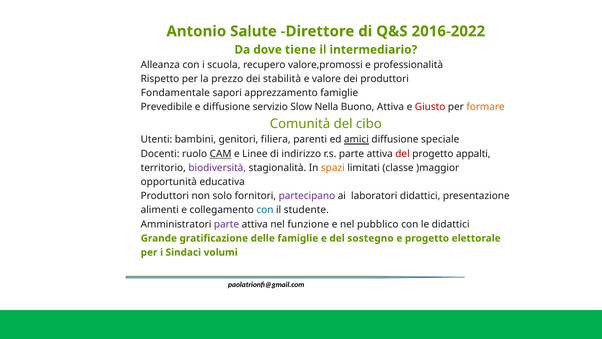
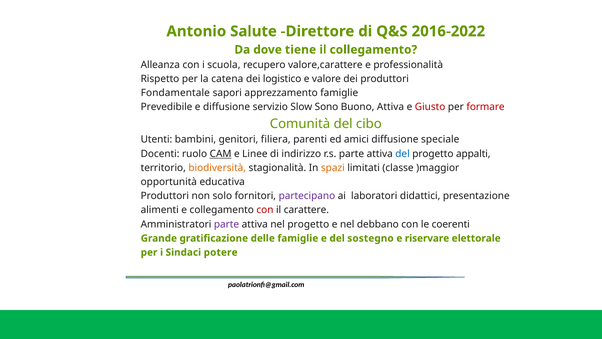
il intermediario: intermediario -> collegamento (373, 50)
valore,promossi: valore,promossi -> valore,carattere (325, 65)
prezzo: prezzo -> catena (227, 79)
stabilità: stabilità -> logistico (282, 79)
Nella: Nella -> Sono (327, 107)
formare colour: orange -> red (486, 107)
amici underline: present -> none (356, 140)
del colour: red -> blue (403, 154)
biodiversità colour: purple -> orange (217, 168)
con colour: blue -> red (265, 210)
studente: studente -> carattere (306, 210)
nel funzione: funzione -> progetto (308, 224)
pubblico: pubblico -> debbano (378, 224)
le didattici: didattici -> coerenti (451, 224)
e progetto: progetto -> riservare (427, 238)
volumi: volumi -> potere (221, 252)
